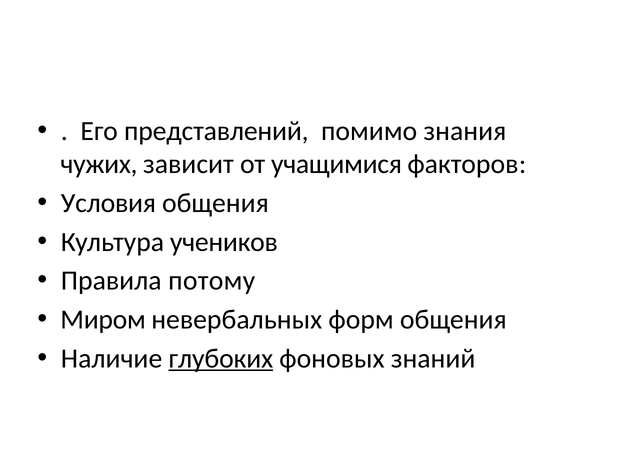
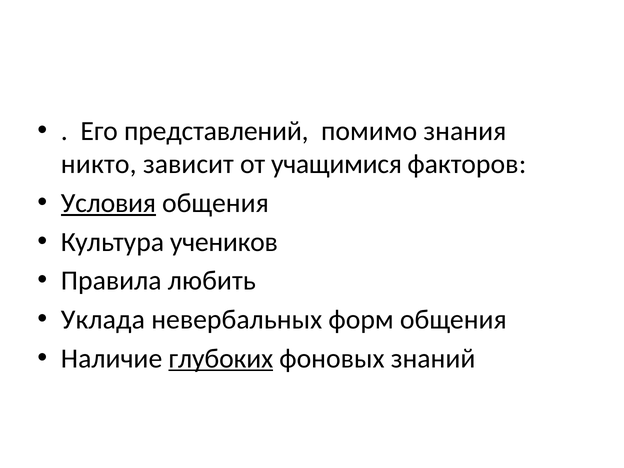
чужих: чужих -> никто (99, 164)
Условия underline: none -> present (108, 203)
потому: потому -> любить (212, 281)
Миром: Миром -> Уклада (103, 320)
